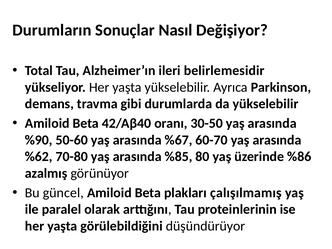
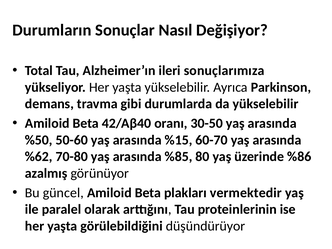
belirlemesidir: belirlemesidir -> sonuçlarımıza (224, 71)
%90: %90 -> %50 (39, 140)
%67: %67 -> %15 (179, 140)
çalışılmamış: çalışılmamış -> vermektedir (246, 193)
